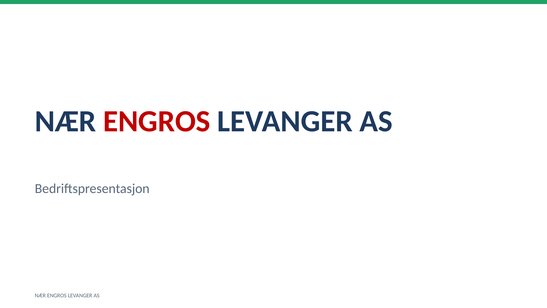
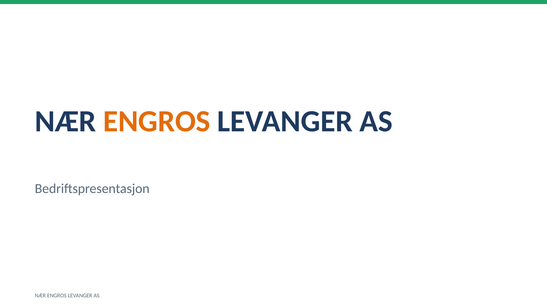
ENGROS colour: red -> orange (157, 121)
